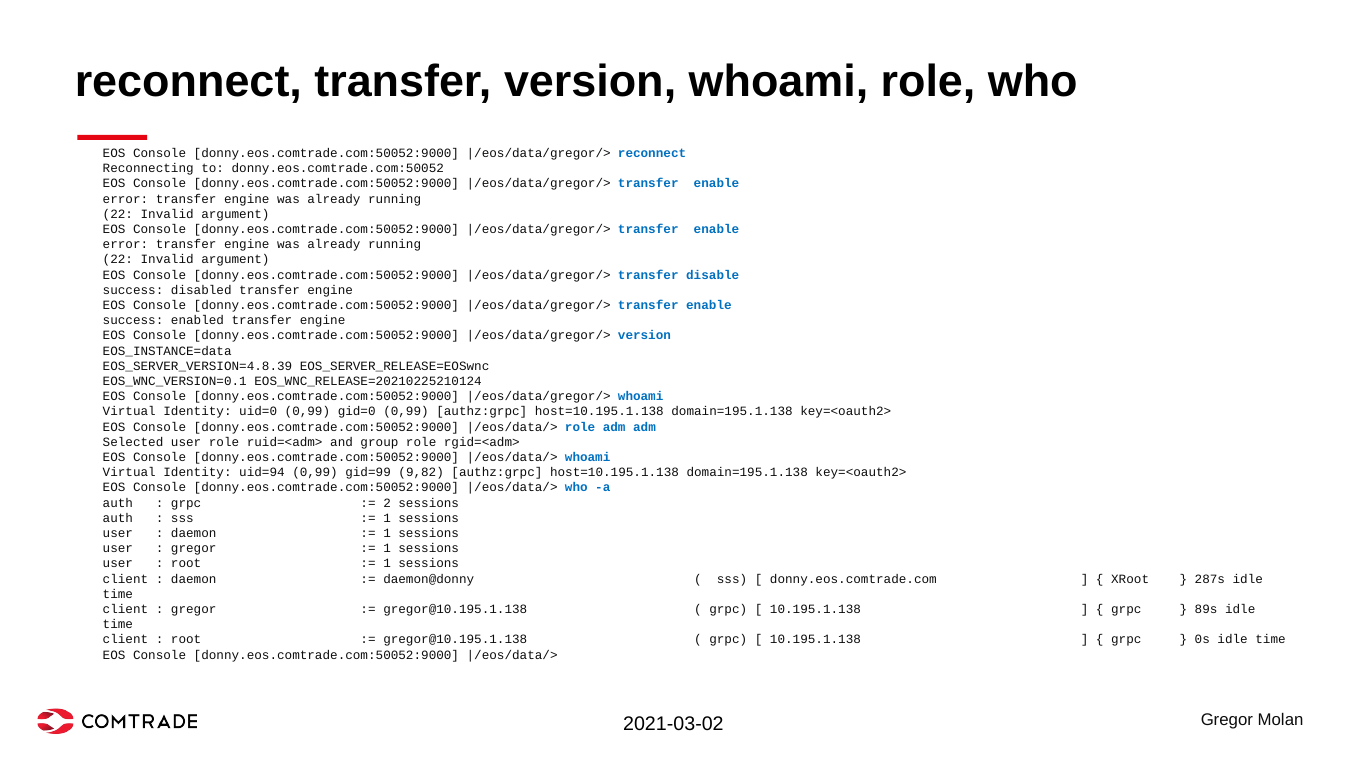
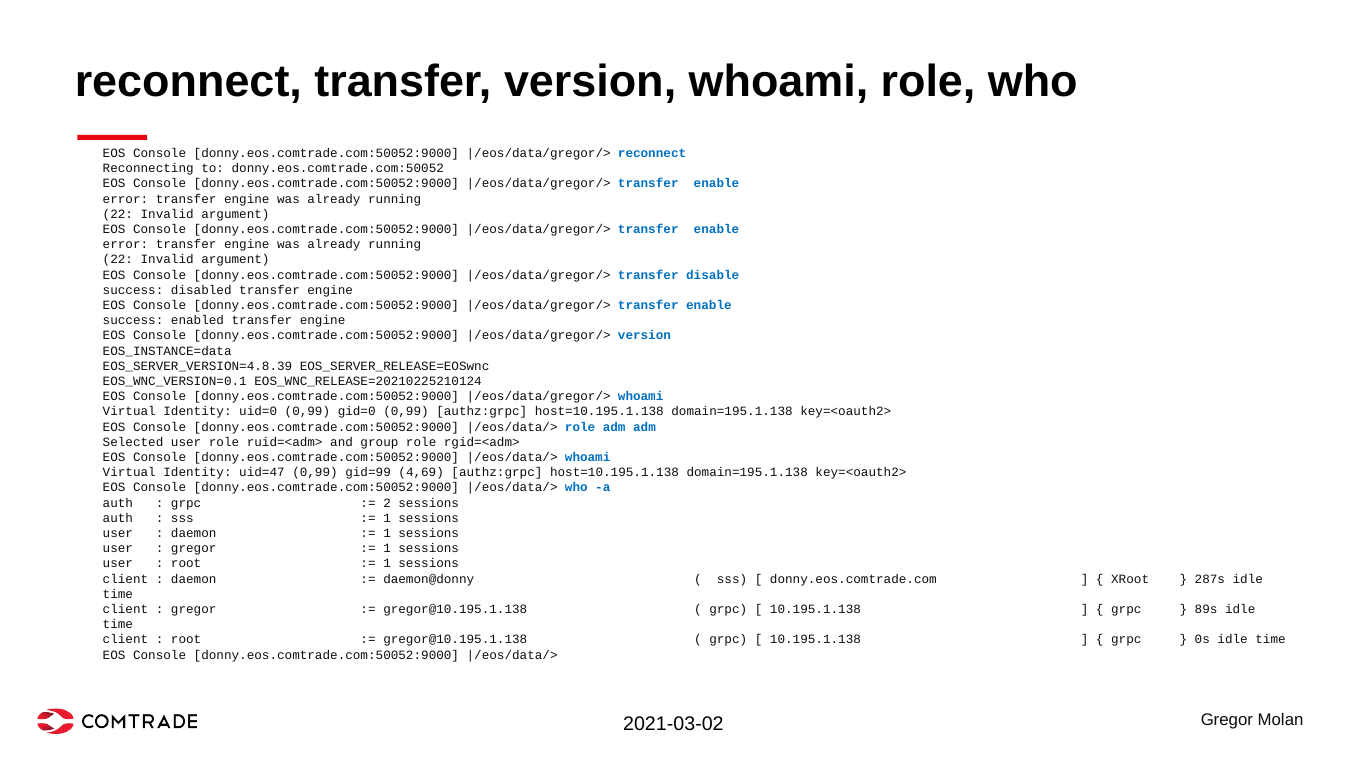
uid=94: uid=94 -> uid=47 (262, 472)
9,82: 9,82 -> 4,69 (421, 472)
